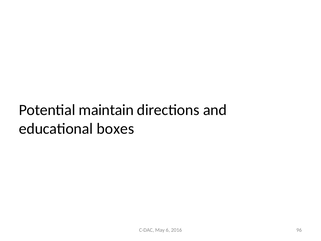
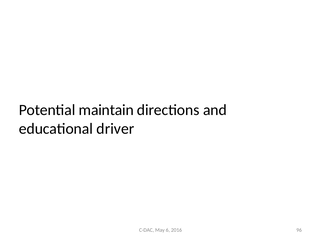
boxes: boxes -> driver (115, 129)
